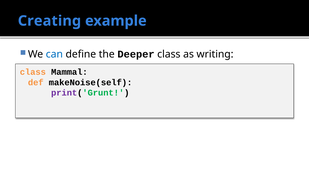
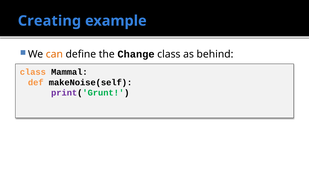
can colour: blue -> orange (54, 54)
Deeper: Deeper -> Change (136, 54)
writing: writing -> behind (215, 54)
